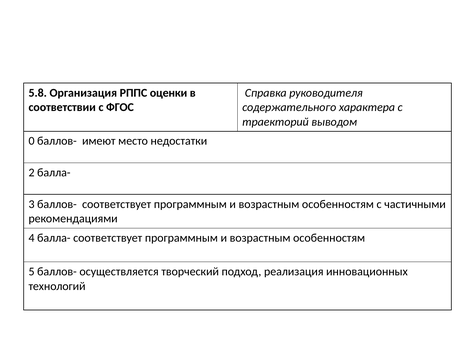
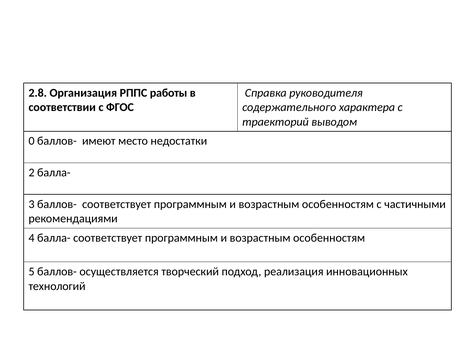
5.8: 5.8 -> 2.8 (38, 93)
оценки: оценки -> работы (169, 93)
